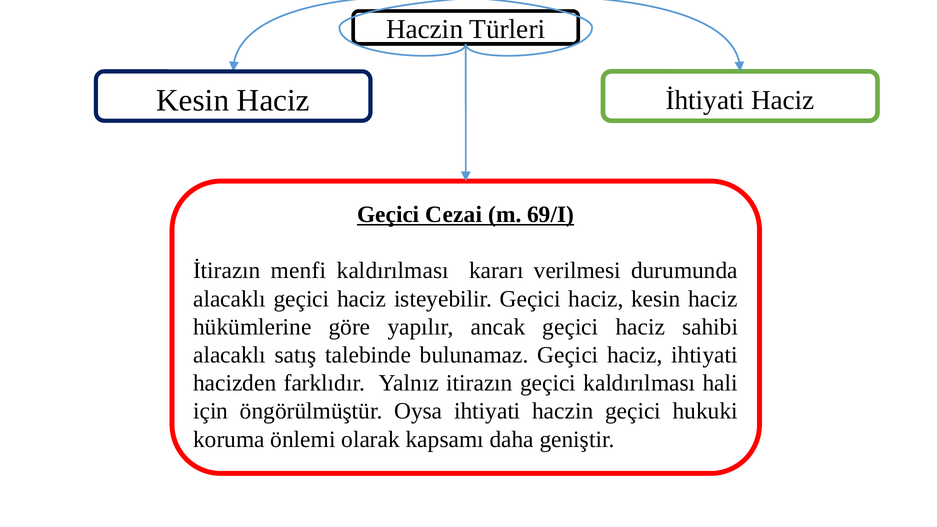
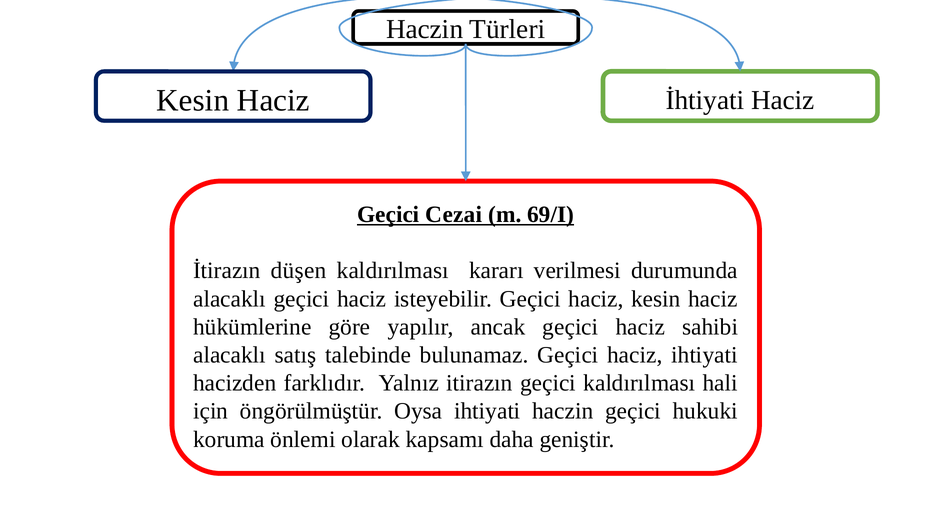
menfi: menfi -> düşen (299, 271)
